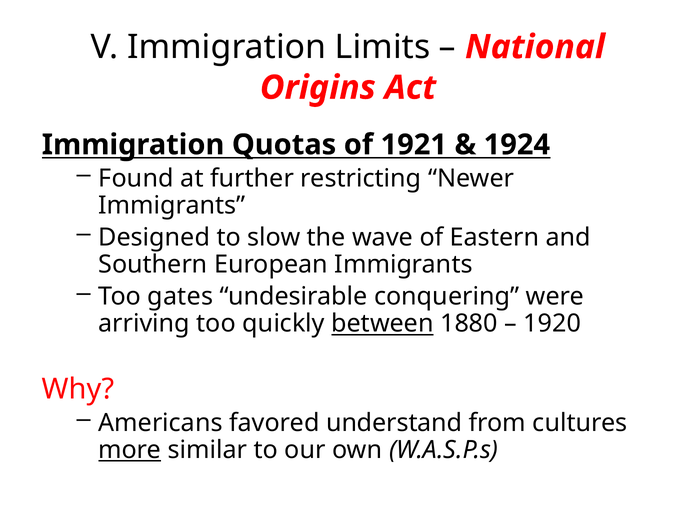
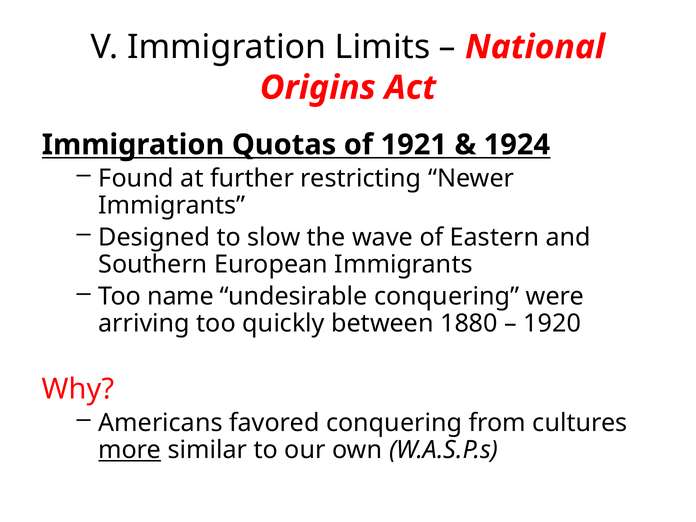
gates: gates -> name (181, 297)
between underline: present -> none (382, 324)
favored understand: understand -> conquering (394, 423)
